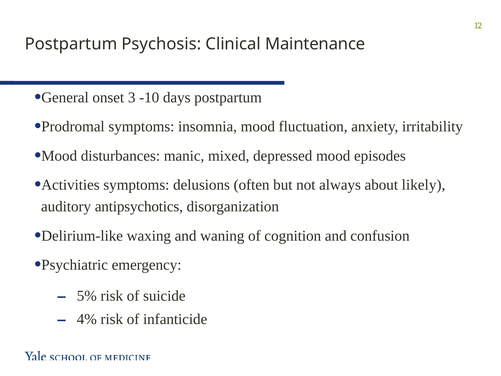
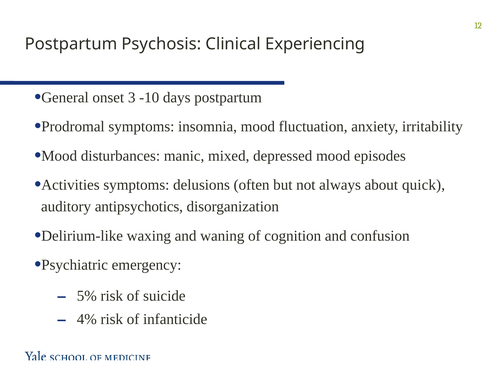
Maintenance: Maintenance -> Experiencing (315, 44)
likely: likely -> quick (424, 185)
